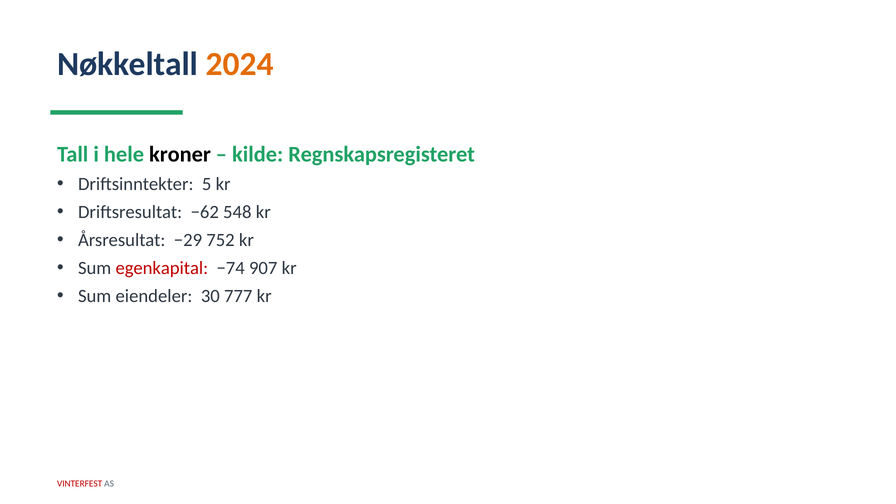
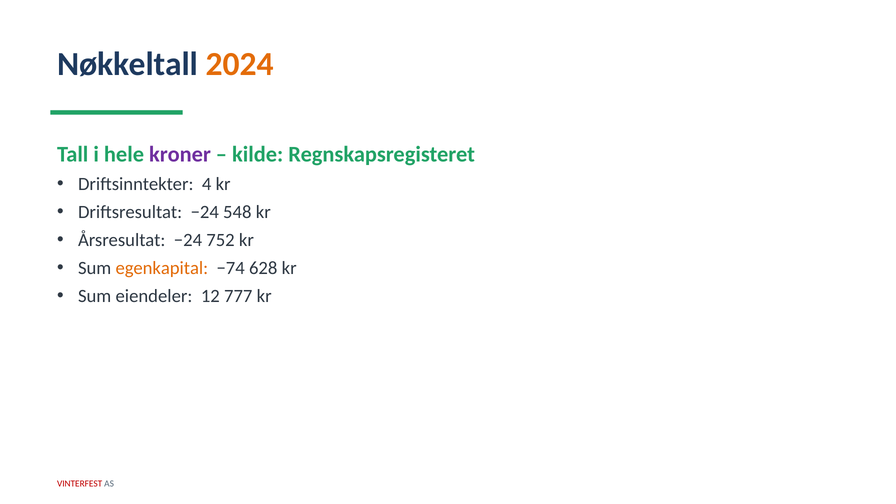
kroner colour: black -> purple (180, 154)
5: 5 -> 4 (207, 184)
Driftsresultat −62: −62 -> −24 (205, 212)
Årsresultat −29: −29 -> −24 (188, 240)
egenkapital colour: red -> orange (162, 268)
907: 907 -> 628 (263, 268)
30: 30 -> 12 (210, 296)
